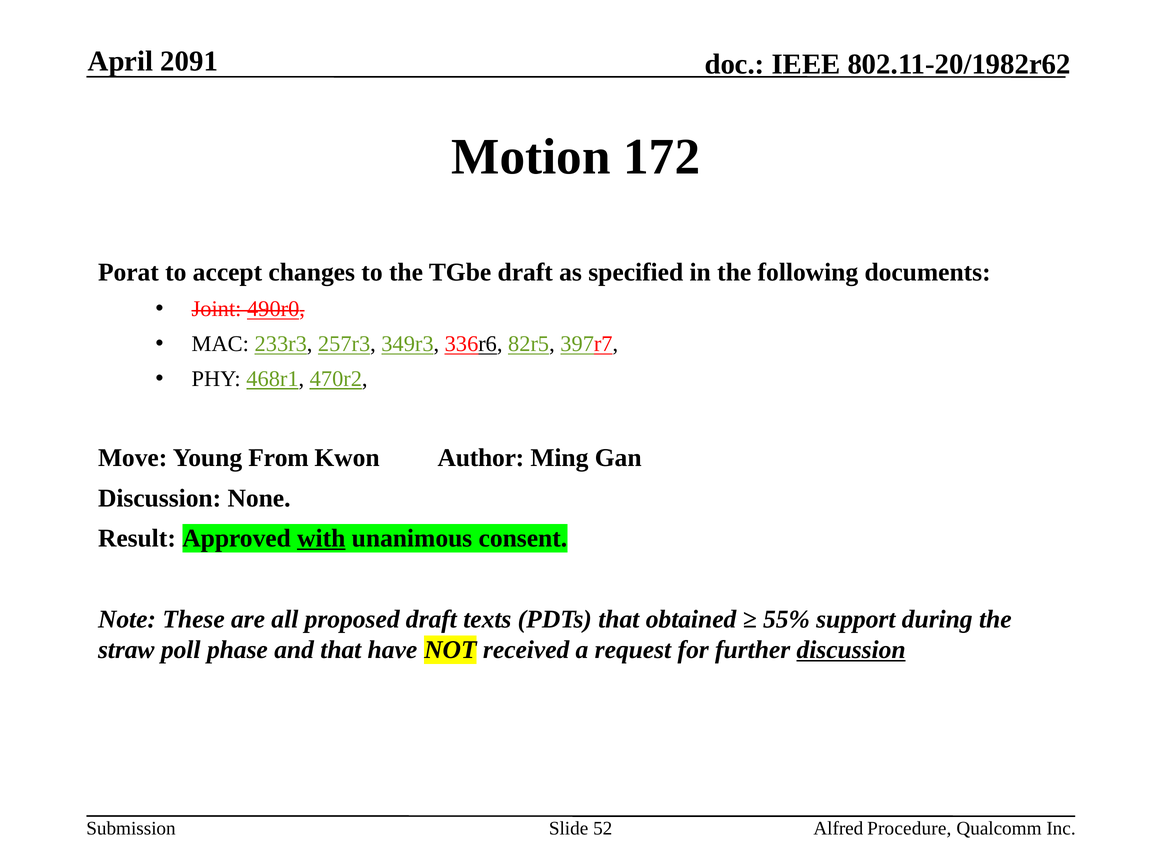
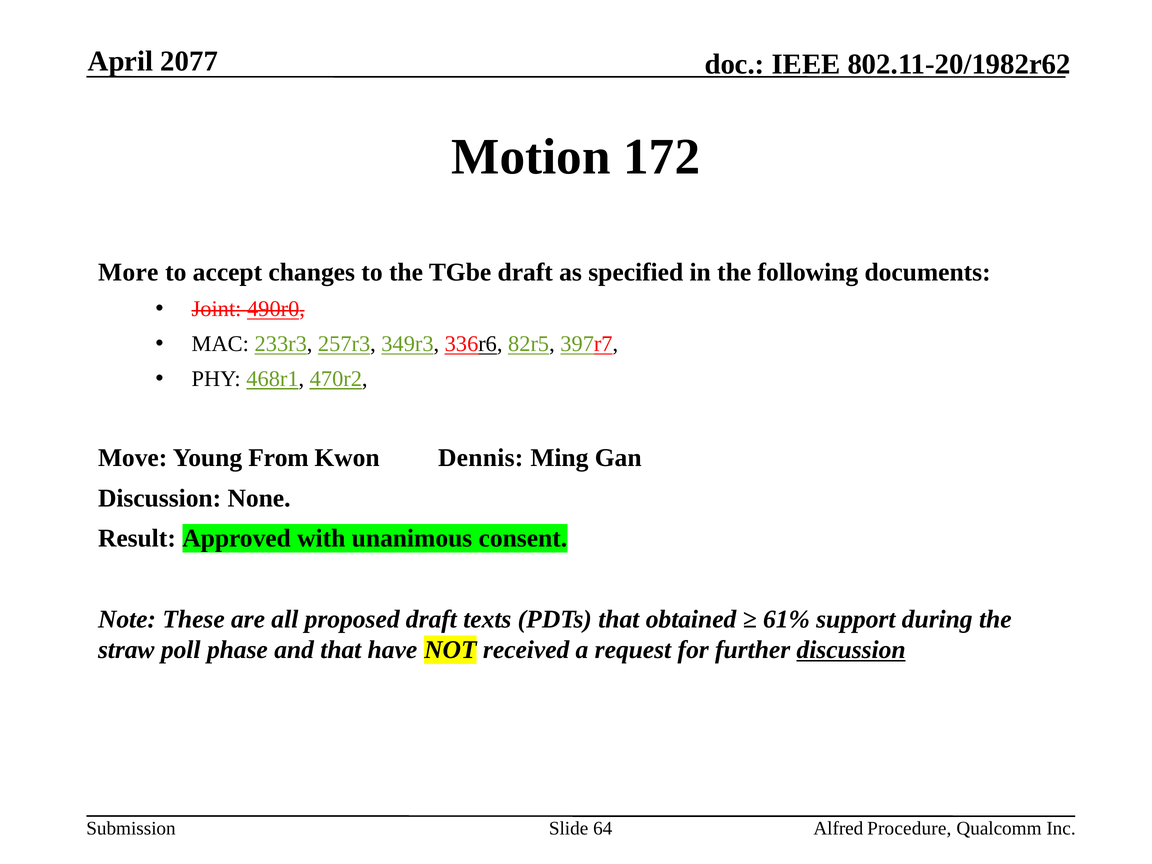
2091: 2091 -> 2077 (189, 61)
Porat: Porat -> More (128, 273)
Author: Author -> Dennis (481, 458)
with underline: present -> none (321, 538)
55%: 55% -> 61% (786, 619)
52: 52 -> 64 (603, 829)
